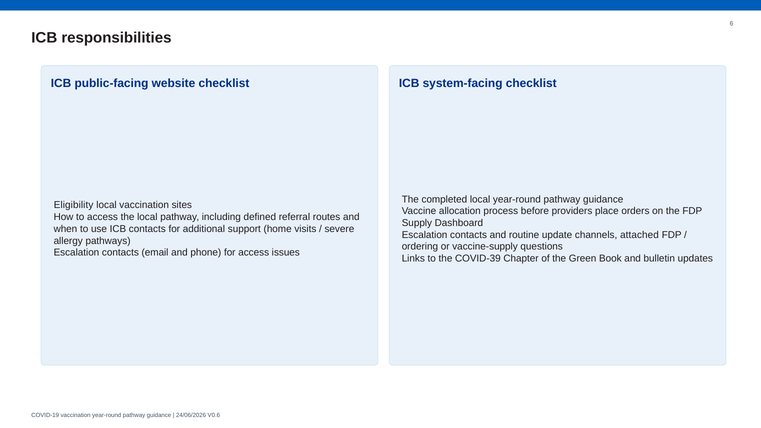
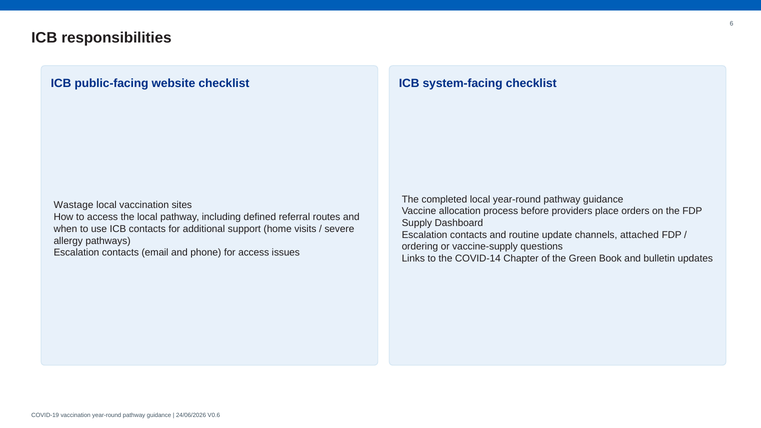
Eligibility: Eligibility -> Wastage (74, 205)
COVID-39: COVID-39 -> COVID-14 (478, 259)
